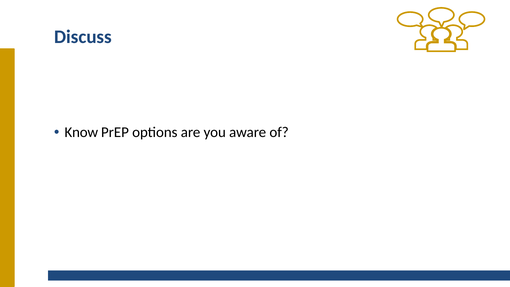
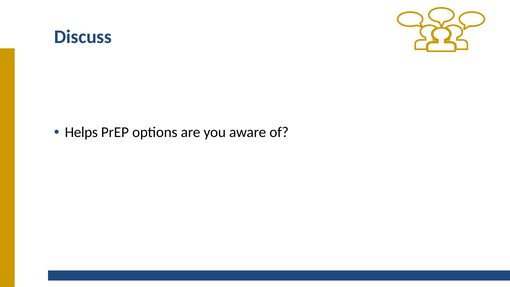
Know: Know -> Helps (81, 132)
